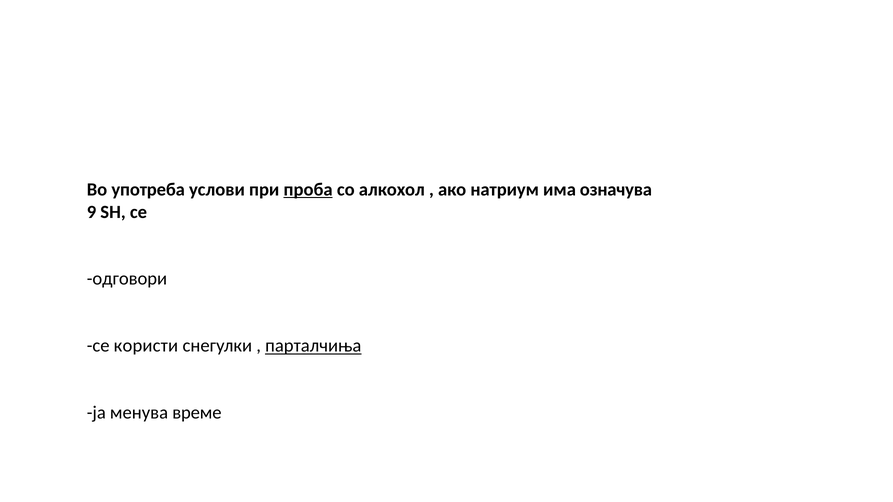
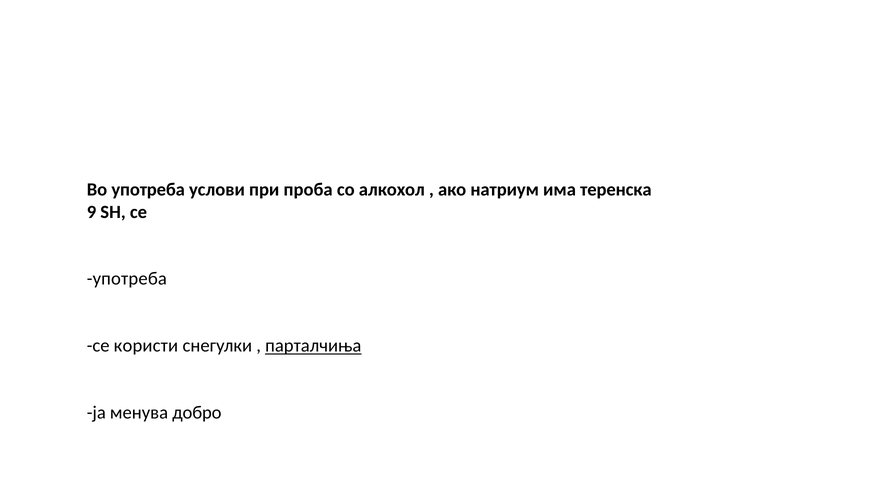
проба underline: present -> none (308, 190)
означува: означува -> теренска (616, 190)
одговори: одговори -> употреба (127, 279)
време: време -> добро (197, 413)
